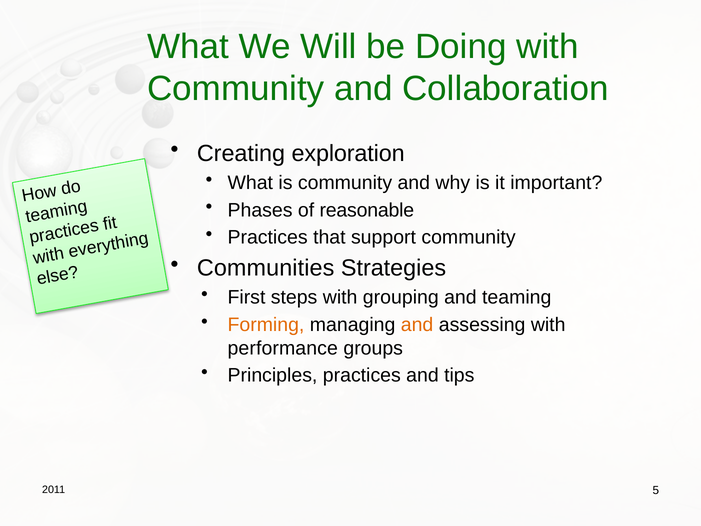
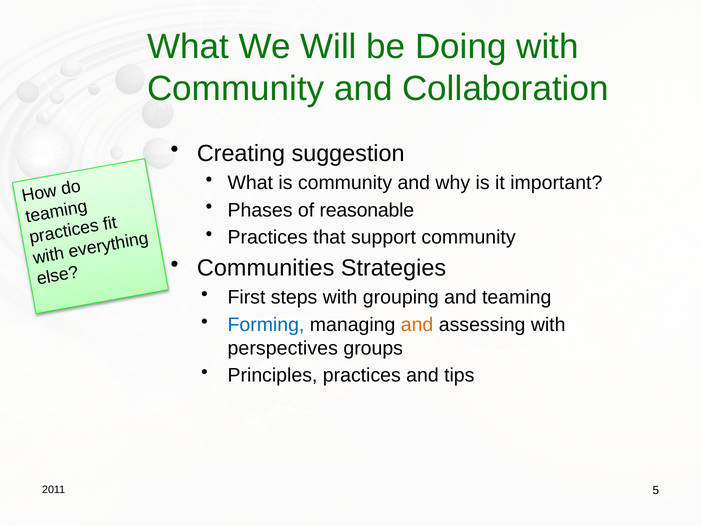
exploration: exploration -> suggestion (348, 154)
Forming colour: orange -> blue (266, 325)
performance: performance -> perspectives (283, 348)
